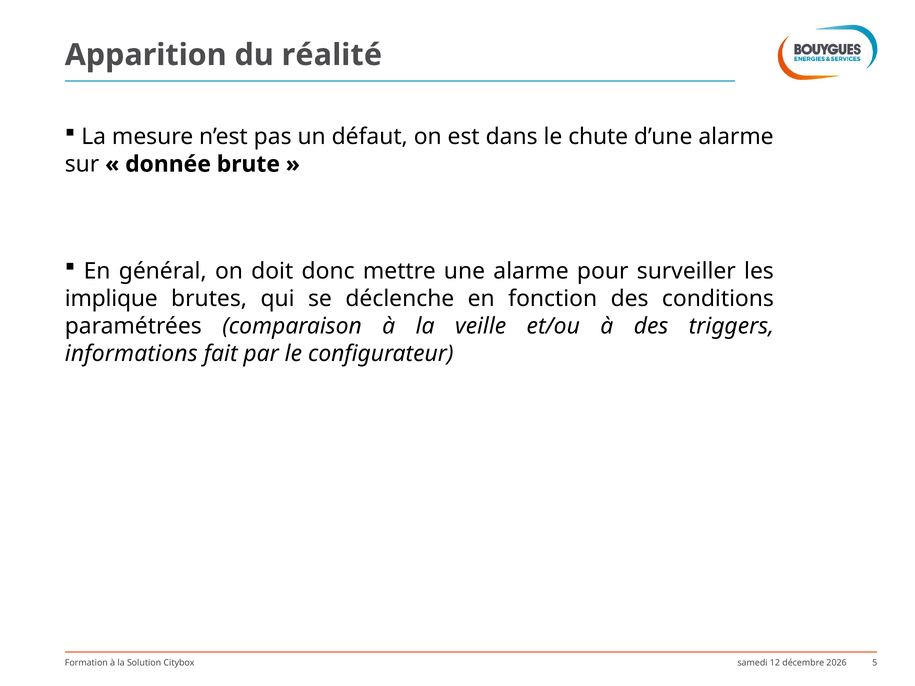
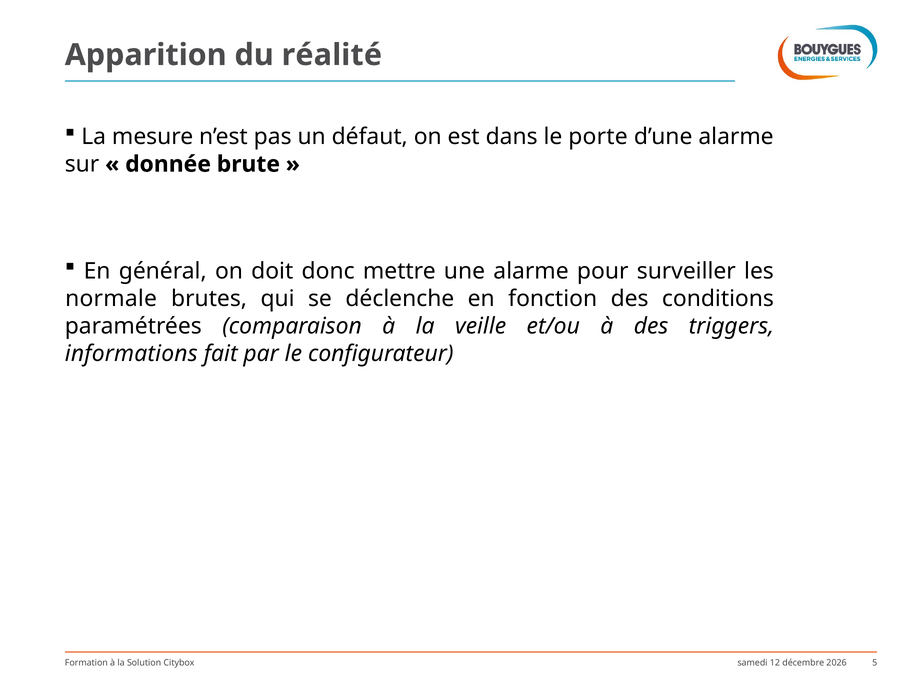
chute: chute -> porte (598, 137)
implique: implique -> normale (111, 299)
